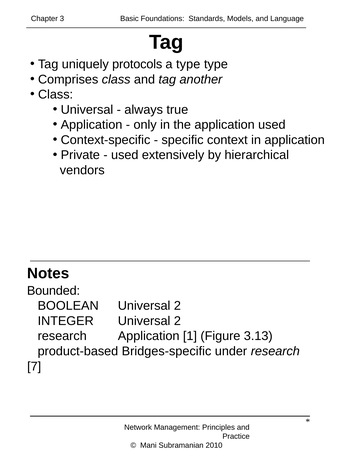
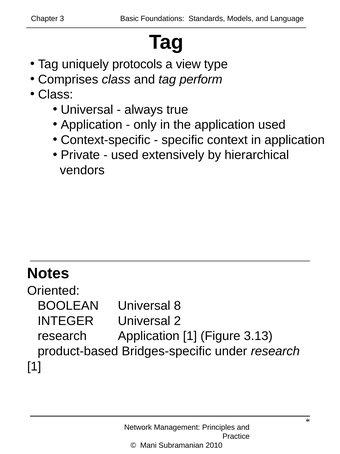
a type: type -> view (188, 64)
another: another -> perform (201, 79)
Bounded: Bounded -> Oriented (53, 290)
BOOLEAN Universal 2: 2 -> 8 (177, 305)
7: 7 -> 1 (34, 366)
